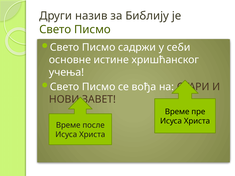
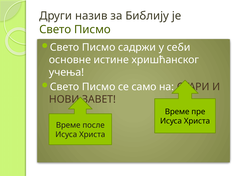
вођа: вођа -> само (144, 87)
